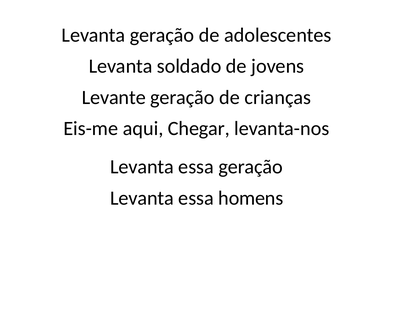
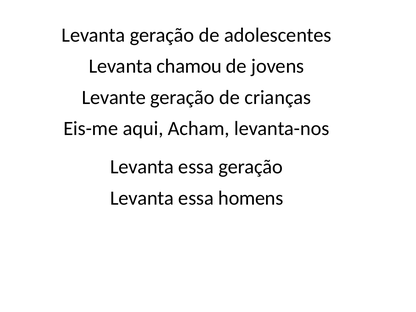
soldado: soldado -> chamou (189, 66)
Chegar: Chegar -> Acham (199, 129)
